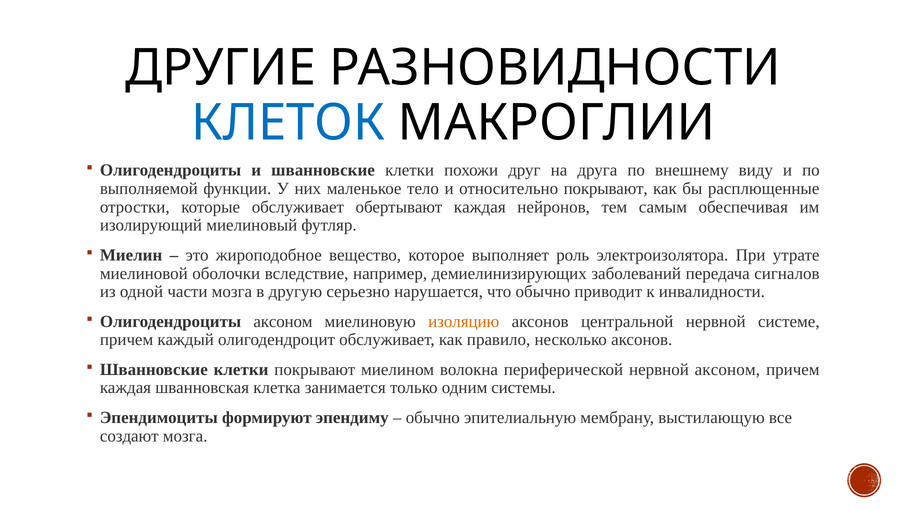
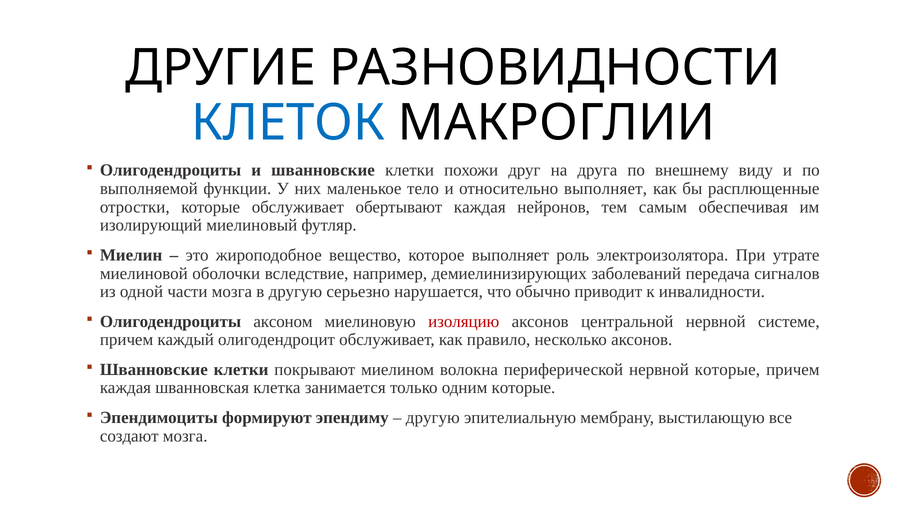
относительно покрывают: покрывают -> выполняет (606, 188)
изоляцию colour: orange -> red (464, 321)
нервной аксоном: аксоном -> которые (727, 369)
одним системы: системы -> которые (523, 388)
обычно: обычно -> другую (433, 417)
